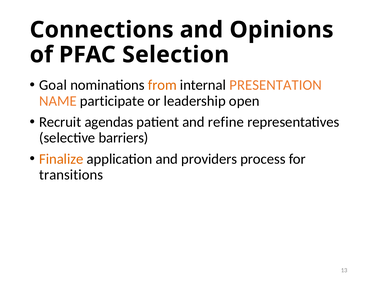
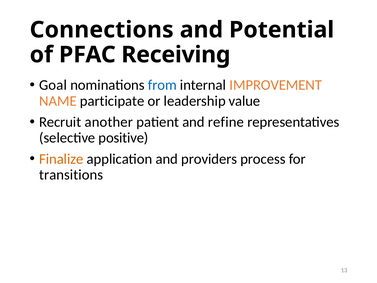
Opinions: Opinions -> Potential (282, 30)
Selection: Selection -> Receiving (176, 55)
from colour: orange -> blue (162, 85)
PRESENTATION: PRESENTATION -> IMPROVEMENT (276, 85)
open: open -> value (244, 101)
agendas: agendas -> another (109, 122)
barriers: barriers -> positive (123, 138)
